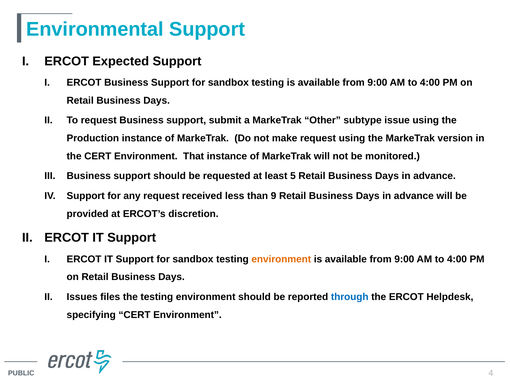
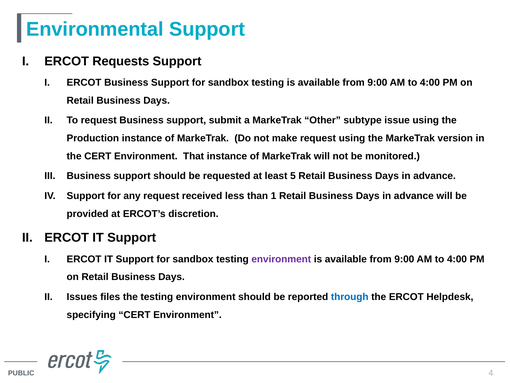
Expected: Expected -> Requests (121, 61)
9: 9 -> 1 (274, 196)
environment colour: orange -> purple (281, 259)
